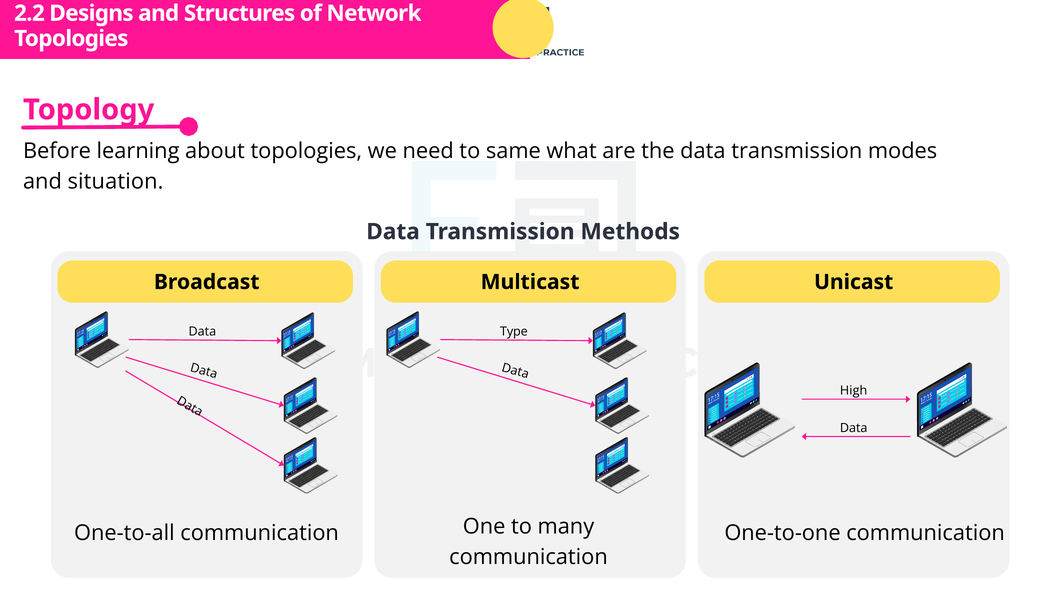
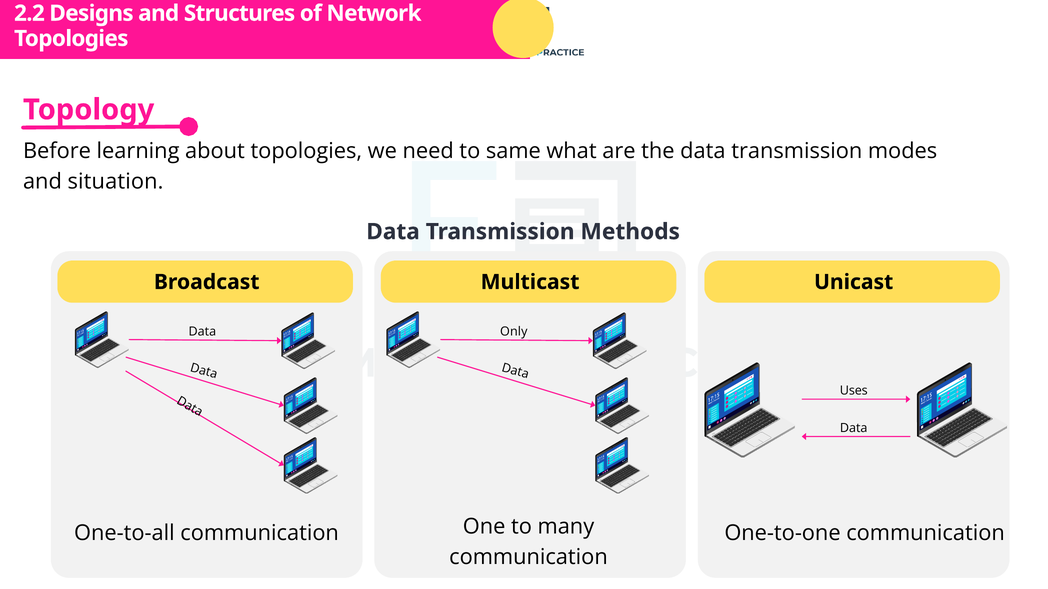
Type: Type -> Only (514, 332)
High: High -> Uses (854, 391)
